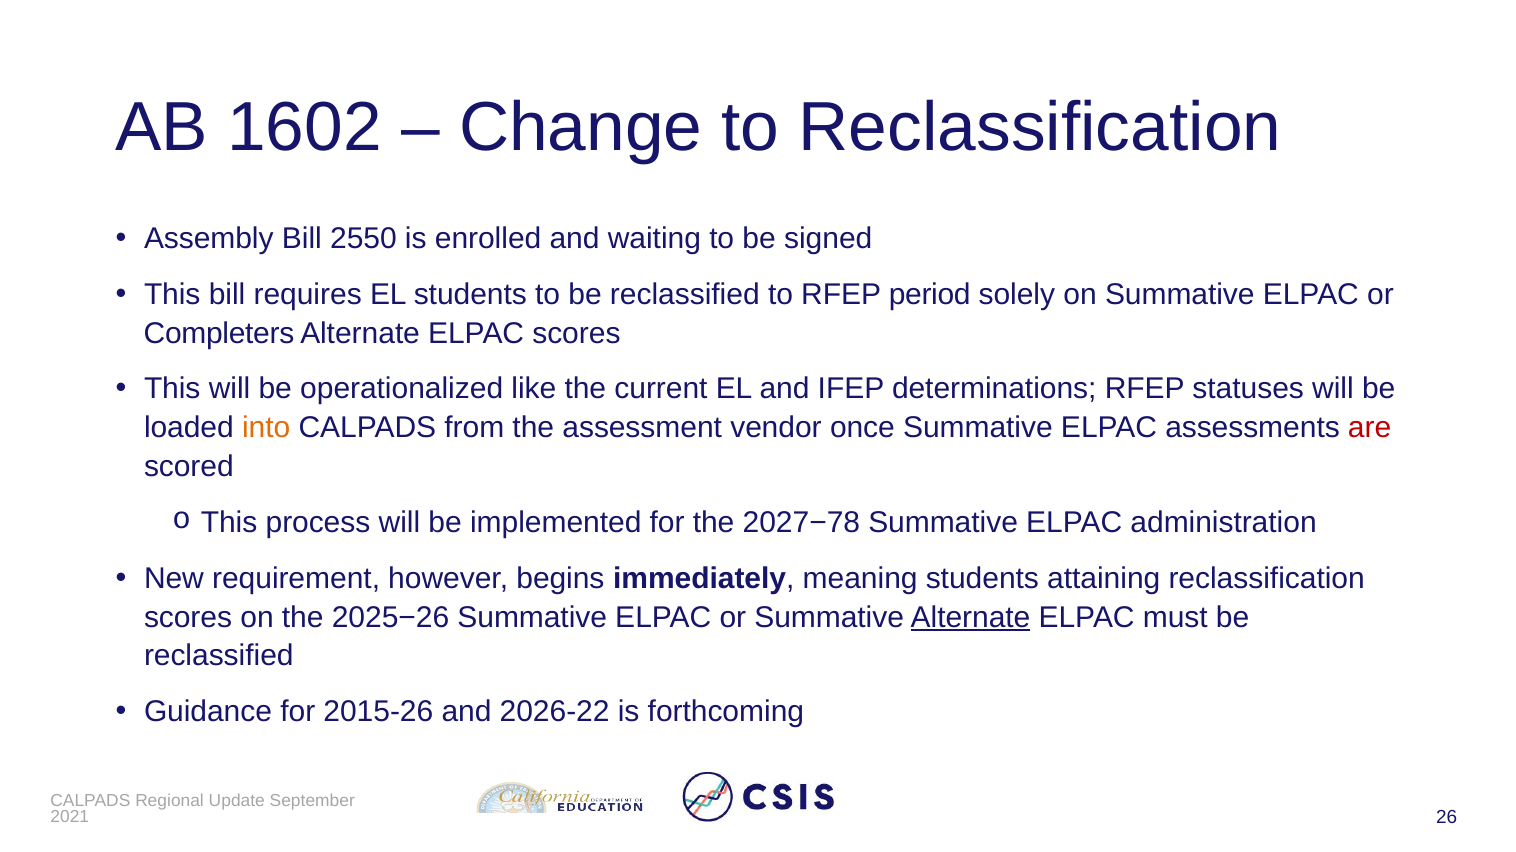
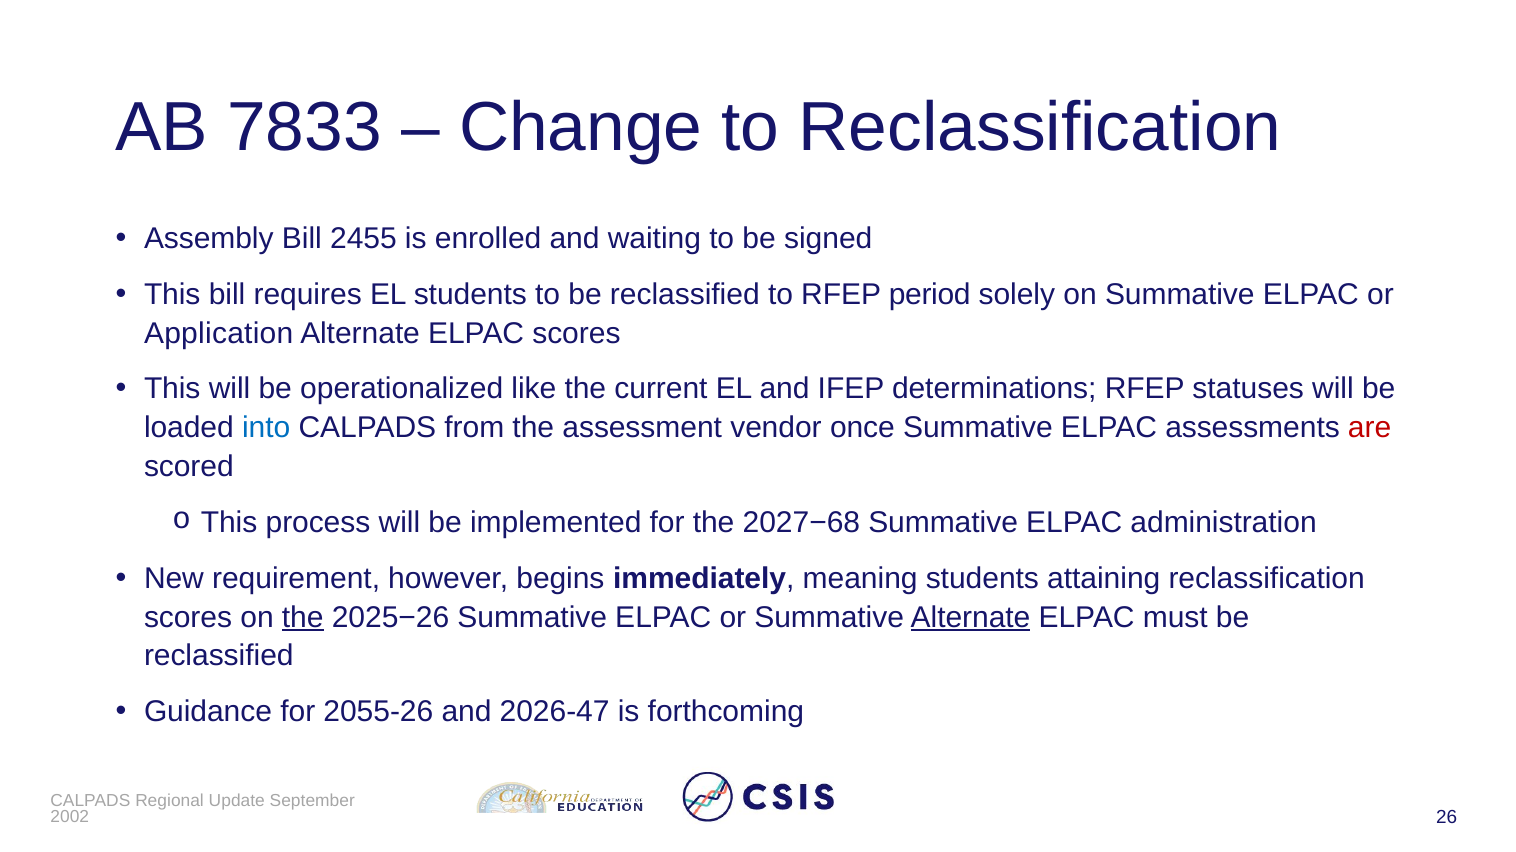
1602: 1602 -> 7833 (305, 127)
2550: 2550 -> 2455 (363, 239)
Completers: Completers -> Application (219, 334)
into colour: orange -> blue (266, 428)
2027−78: 2027−78 -> 2027−68 (801, 523)
the underline: none -> present (303, 618)
2015-26: 2015-26 -> 2055-26 (378, 712)
2026-22: 2026-22 -> 2026-47 (555, 712)
2021: 2021 -> 2002 (70, 818)
